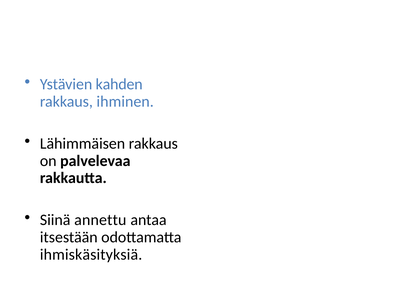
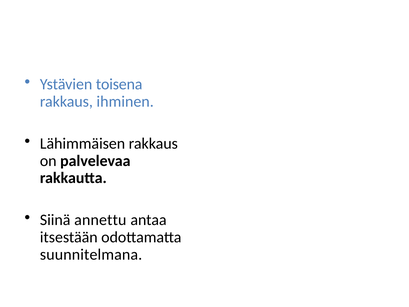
kahden: kahden -> toisena (119, 84)
ihmiskäsityksiä: ihmiskäsityksiä -> suunnitelmana (91, 254)
